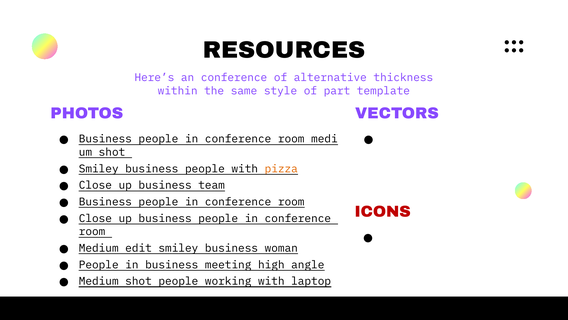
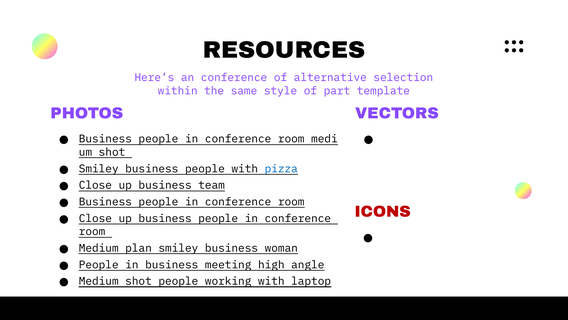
thickness: thickness -> selection (403, 77)
pizza colour: orange -> blue (281, 169)
edit: edit -> plan (139, 248)
